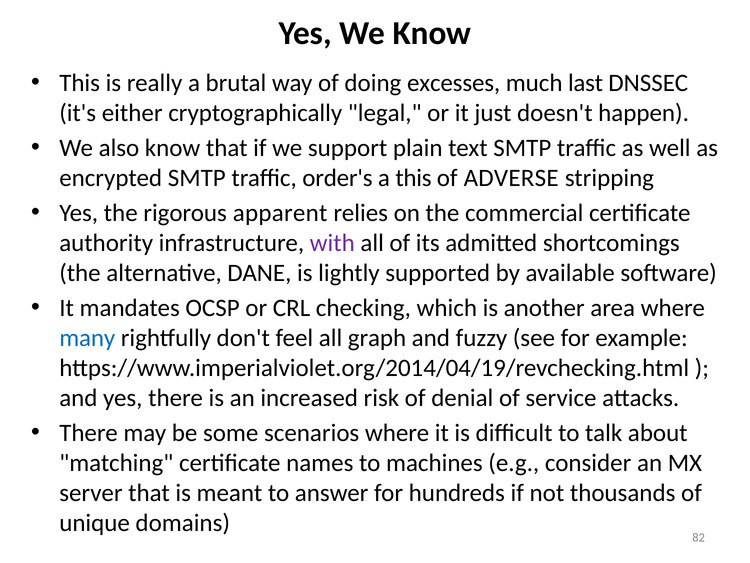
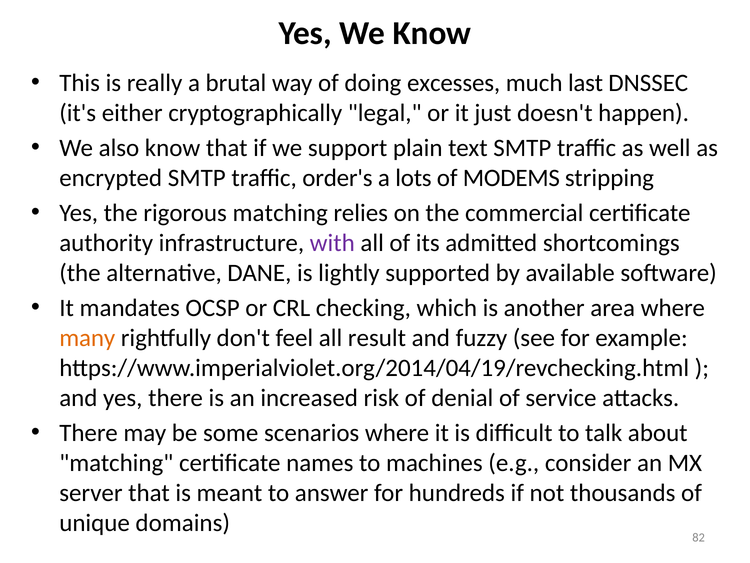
a this: this -> lots (414, 178)
ADVERSE: ADVERSE -> MODEMS (511, 178)
rigorous apparent: apparent -> matching (280, 213)
many colour: blue -> orange (87, 338)
graph: graph -> result (377, 338)
